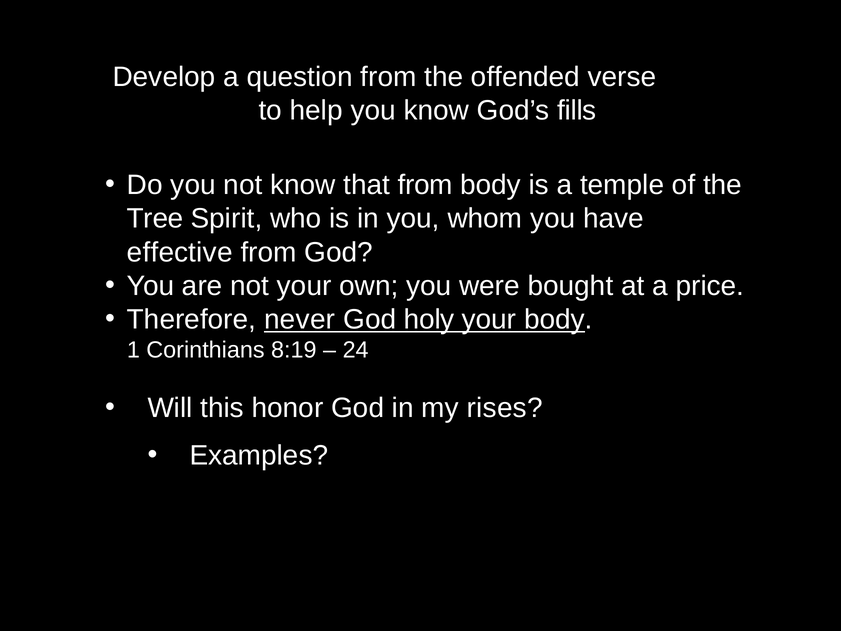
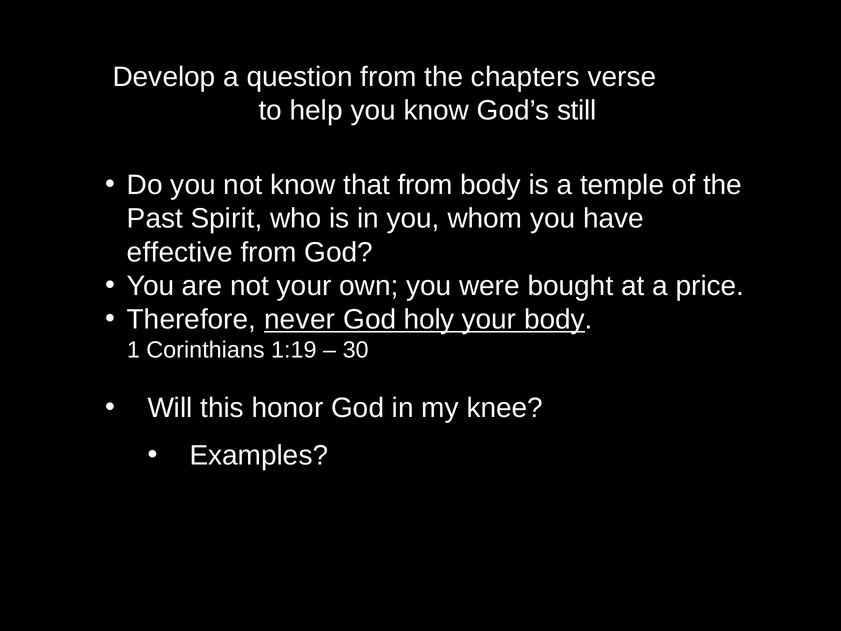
offended: offended -> chapters (525, 77)
fills: fills -> still (577, 111)
Tree: Tree -> Past (155, 219)
8:19: 8:19 -> 1:19 (294, 350)
24: 24 -> 30 (356, 350)
rises: rises -> knee (505, 408)
